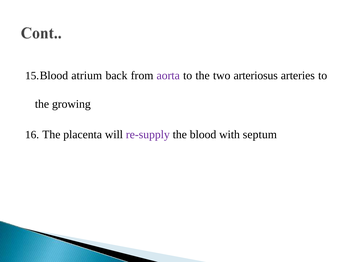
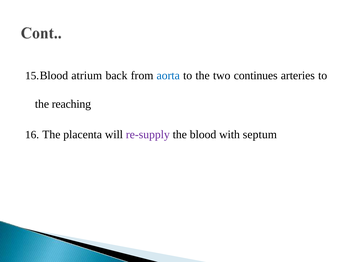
aorta colour: purple -> blue (168, 75)
arteriosus: arteriosus -> continues (256, 75)
growing: growing -> reaching (71, 104)
